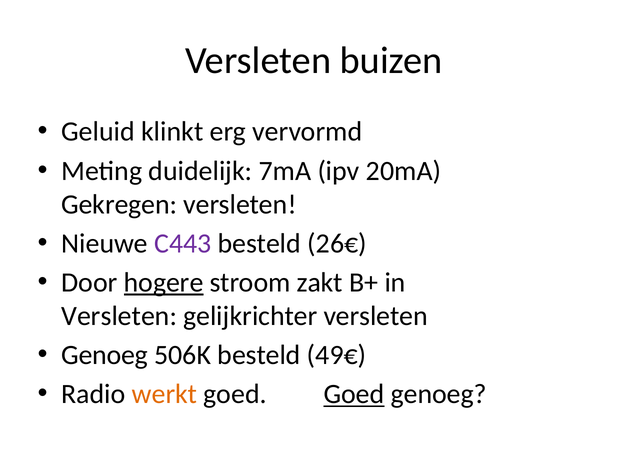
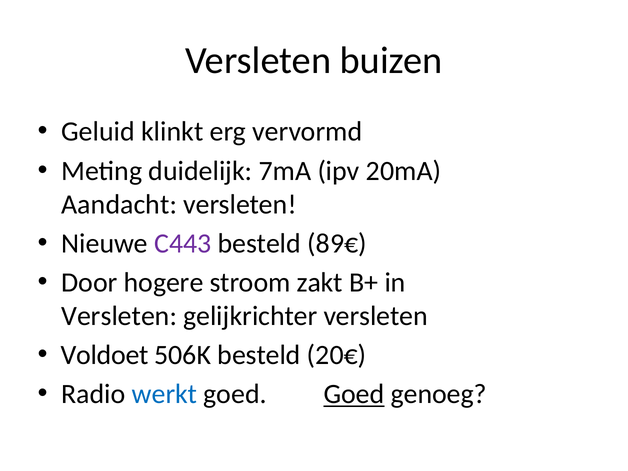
Gekregen: Gekregen -> Aandacht (119, 204)
26€: 26€ -> 89€ (337, 243)
hogere underline: present -> none (164, 283)
Genoeg: Genoeg -> Voldoet (105, 355)
49€: 49€ -> 20€ (337, 355)
werkt colour: orange -> blue (165, 394)
